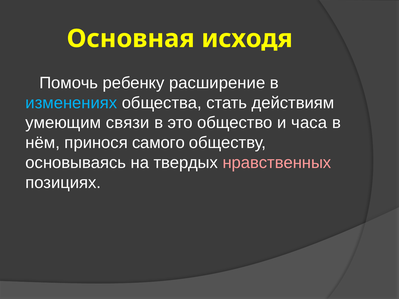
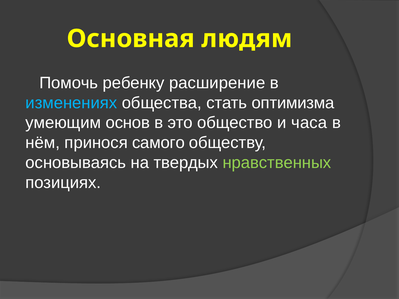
исходя: исходя -> людям (247, 39)
действиям: действиям -> оптимизма (293, 103)
связи: связи -> основ (128, 123)
нравственных colour: pink -> light green (277, 163)
